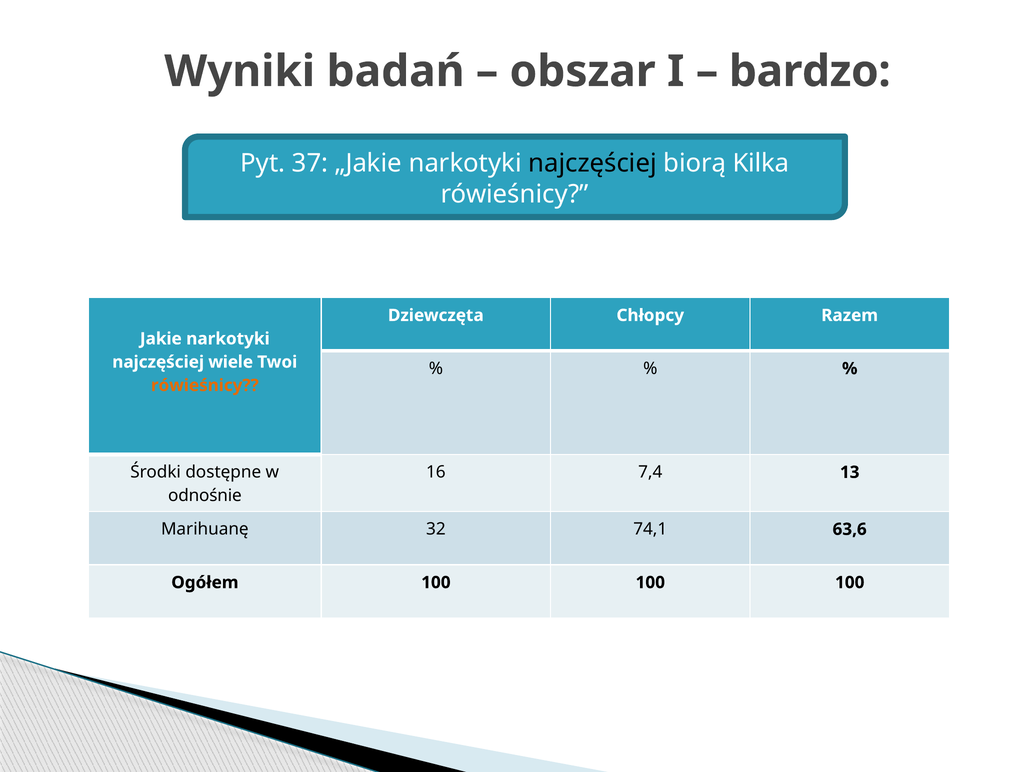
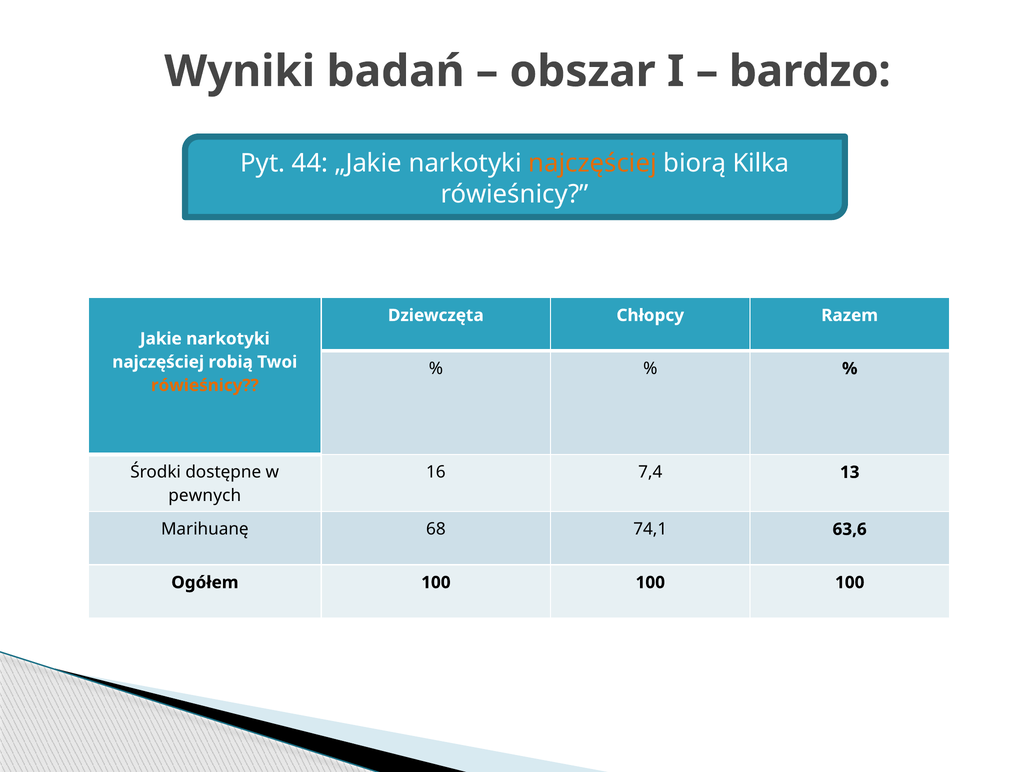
37: 37 -> 44 (310, 163)
najczęściej colour: black -> orange (593, 163)
wiele: wiele -> robią (231, 362)
odnośnie: odnośnie -> pewnych (205, 496)
32: 32 -> 68 (436, 530)
